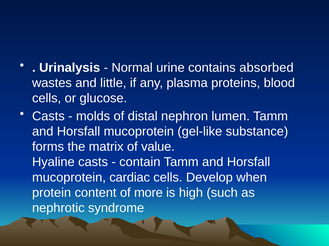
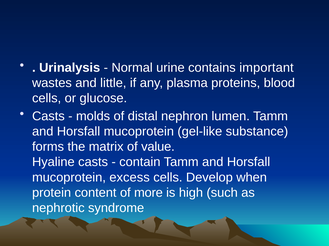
absorbed: absorbed -> important (266, 68)
cardiac: cardiac -> excess (130, 178)
